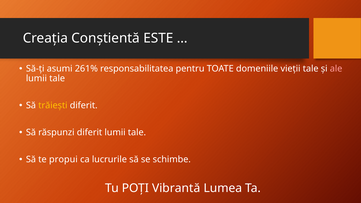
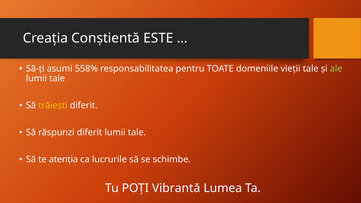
261%: 261% -> 558% (86, 69)
ale colour: pink -> light green (336, 69)
propui: propui -> atenția (63, 160)
